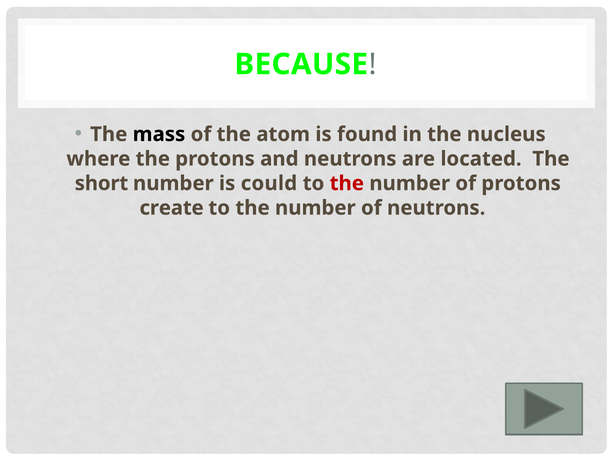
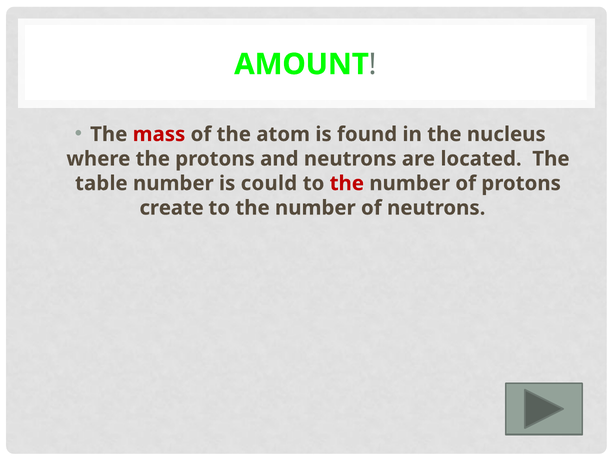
BECAUSE: BECAUSE -> AMOUNT (302, 64)
mass colour: black -> red (159, 134)
short: short -> table (101, 183)
